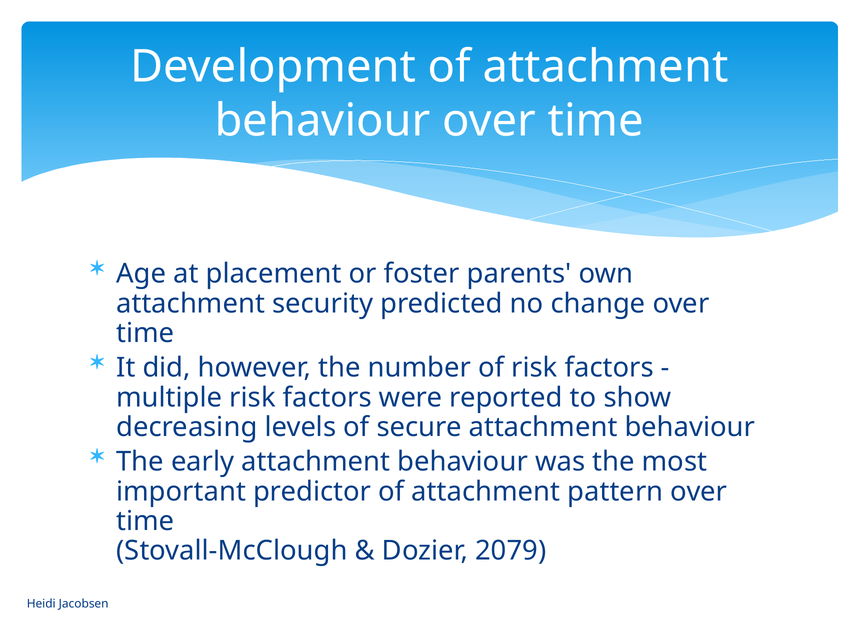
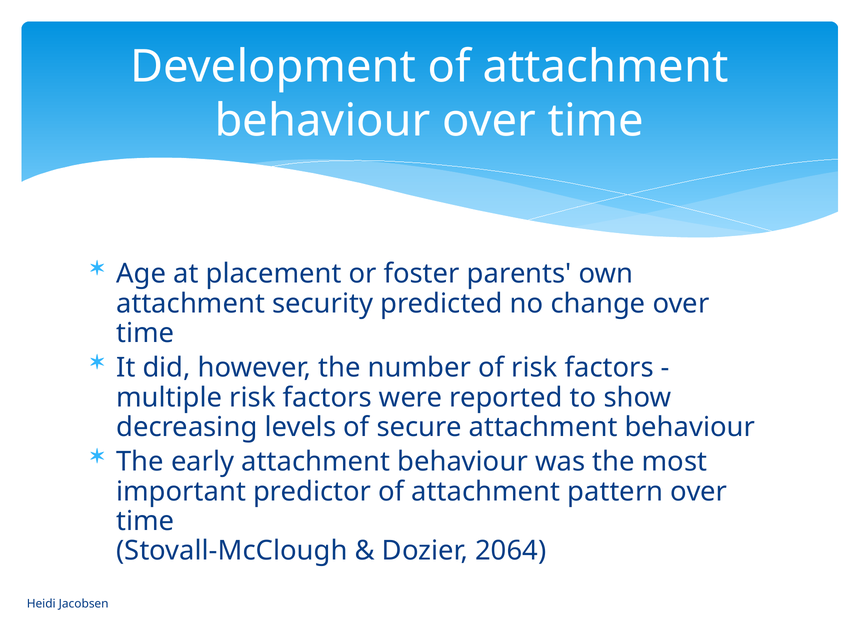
2079: 2079 -> 2064 (511, 551)
